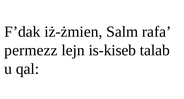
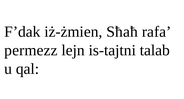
Salm: Salm -> Sħaħ (122, 32)
is-kiseb: is-kiseb -> is-tajtni (112, 50)
